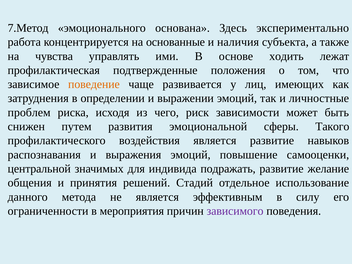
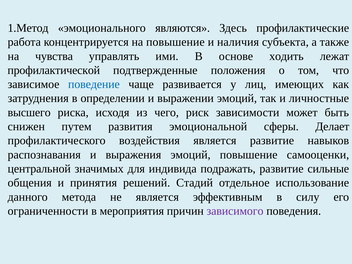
7.Метод: 7.Метод -> 1.Метод (28, 28)
основана: основана -> являются (183, 28)
экспериментально: экспериментально -> профилактические (303, 28)
на основанные: основанные -> повышение (175, 42)
профилактическая: профилактическая -> профилактической (54, 70)
поведение colour: orange -> blue (94, 84)
проблем: проблем -> высшего (29, 112)
Такого: Такого -> Делает (332, 127)
желание: желание -> сильные (328, 169)
